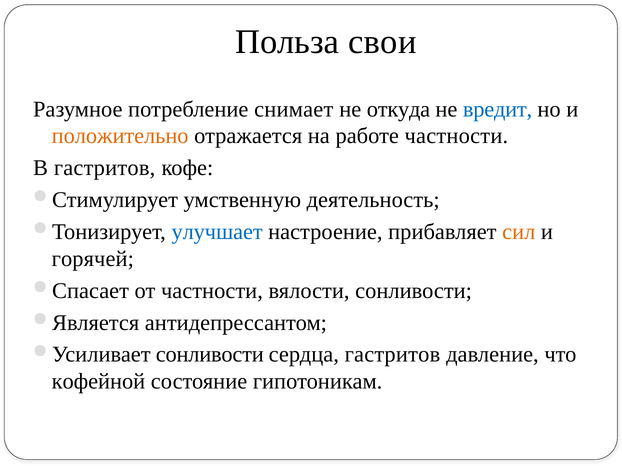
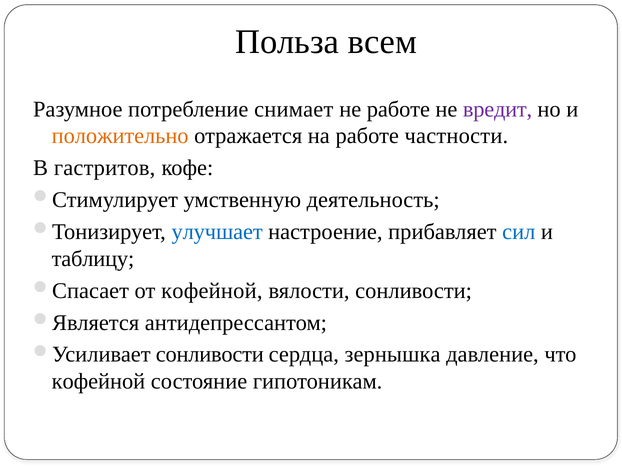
свои: свои -> всем (382, 42)
не откуда: откуда -> работе (398, 109)
вредит colour: blue -> purple (498, 109)
сил colour: orange -> blue (519, 232)
горячей: горячей -> таблицу (93, 259)
от частности: частности -> кофейной (212, 291)
сердца гастритов: гастритов -> зернышка (393, 355)
